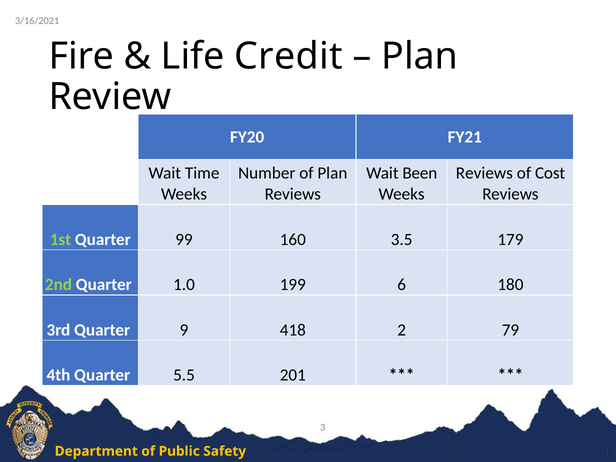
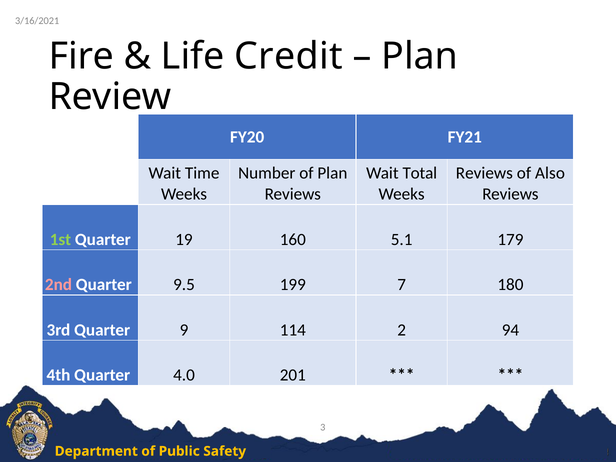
Been: Been -> Total (420, 173)
Cost: Cost -> Also (550, 173)
99: 99 -> 19 (184, 239)
3.5: 3.5 -> 5.1 (402, 239)
2nd colour: light green -> pink (58, 285)
1.0: 1.0 -> 9.5 (184, 285)
6: 6 -> 7 (402, 285)
418: 418 -> 114 (293, 330)
79: 79 -> 94 (510, 330)
5.5: 5.5 -> 4.0 (184, 375)
